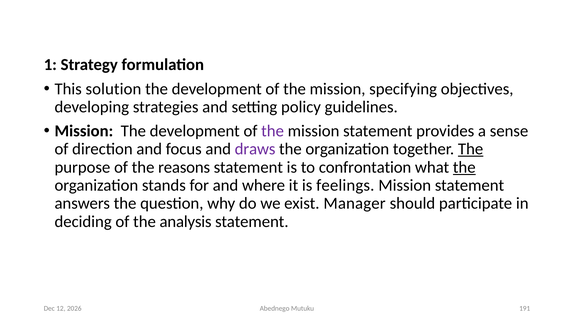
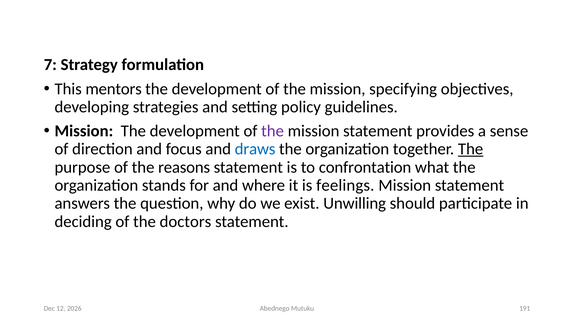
1: 1 -> 7 (50, 65)
solution: solution -> mentors (114, 89)
draws colour: purple -> blue (255, 149)
the underline: present -> none (464, 167)
Manager: Manager -> Unwilling (355, 203)
analysis: analysis -> doctors (185, 221)
